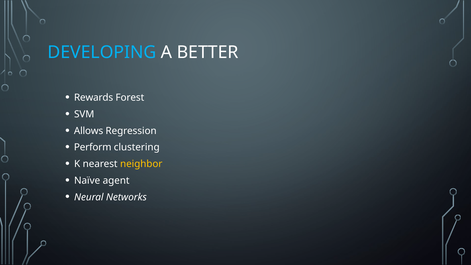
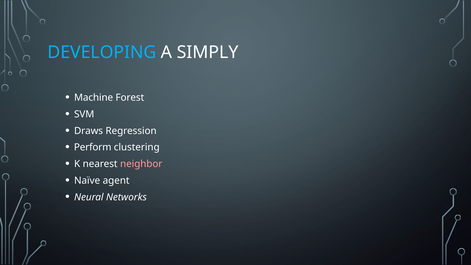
BETTER: BETTER -> SIMPLY (208, 52)
Rewards: Rewards -> Machine (94, 98)
Allows: Allows -> Draws (89, 131)
neighbor colour: yellow -> pink (141, 164)
